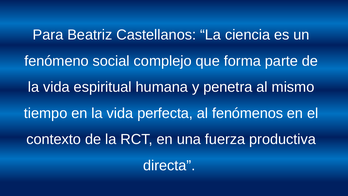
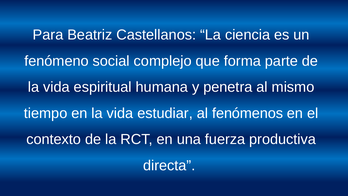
perfecta: perfecta -> estudiar (165, 113)
